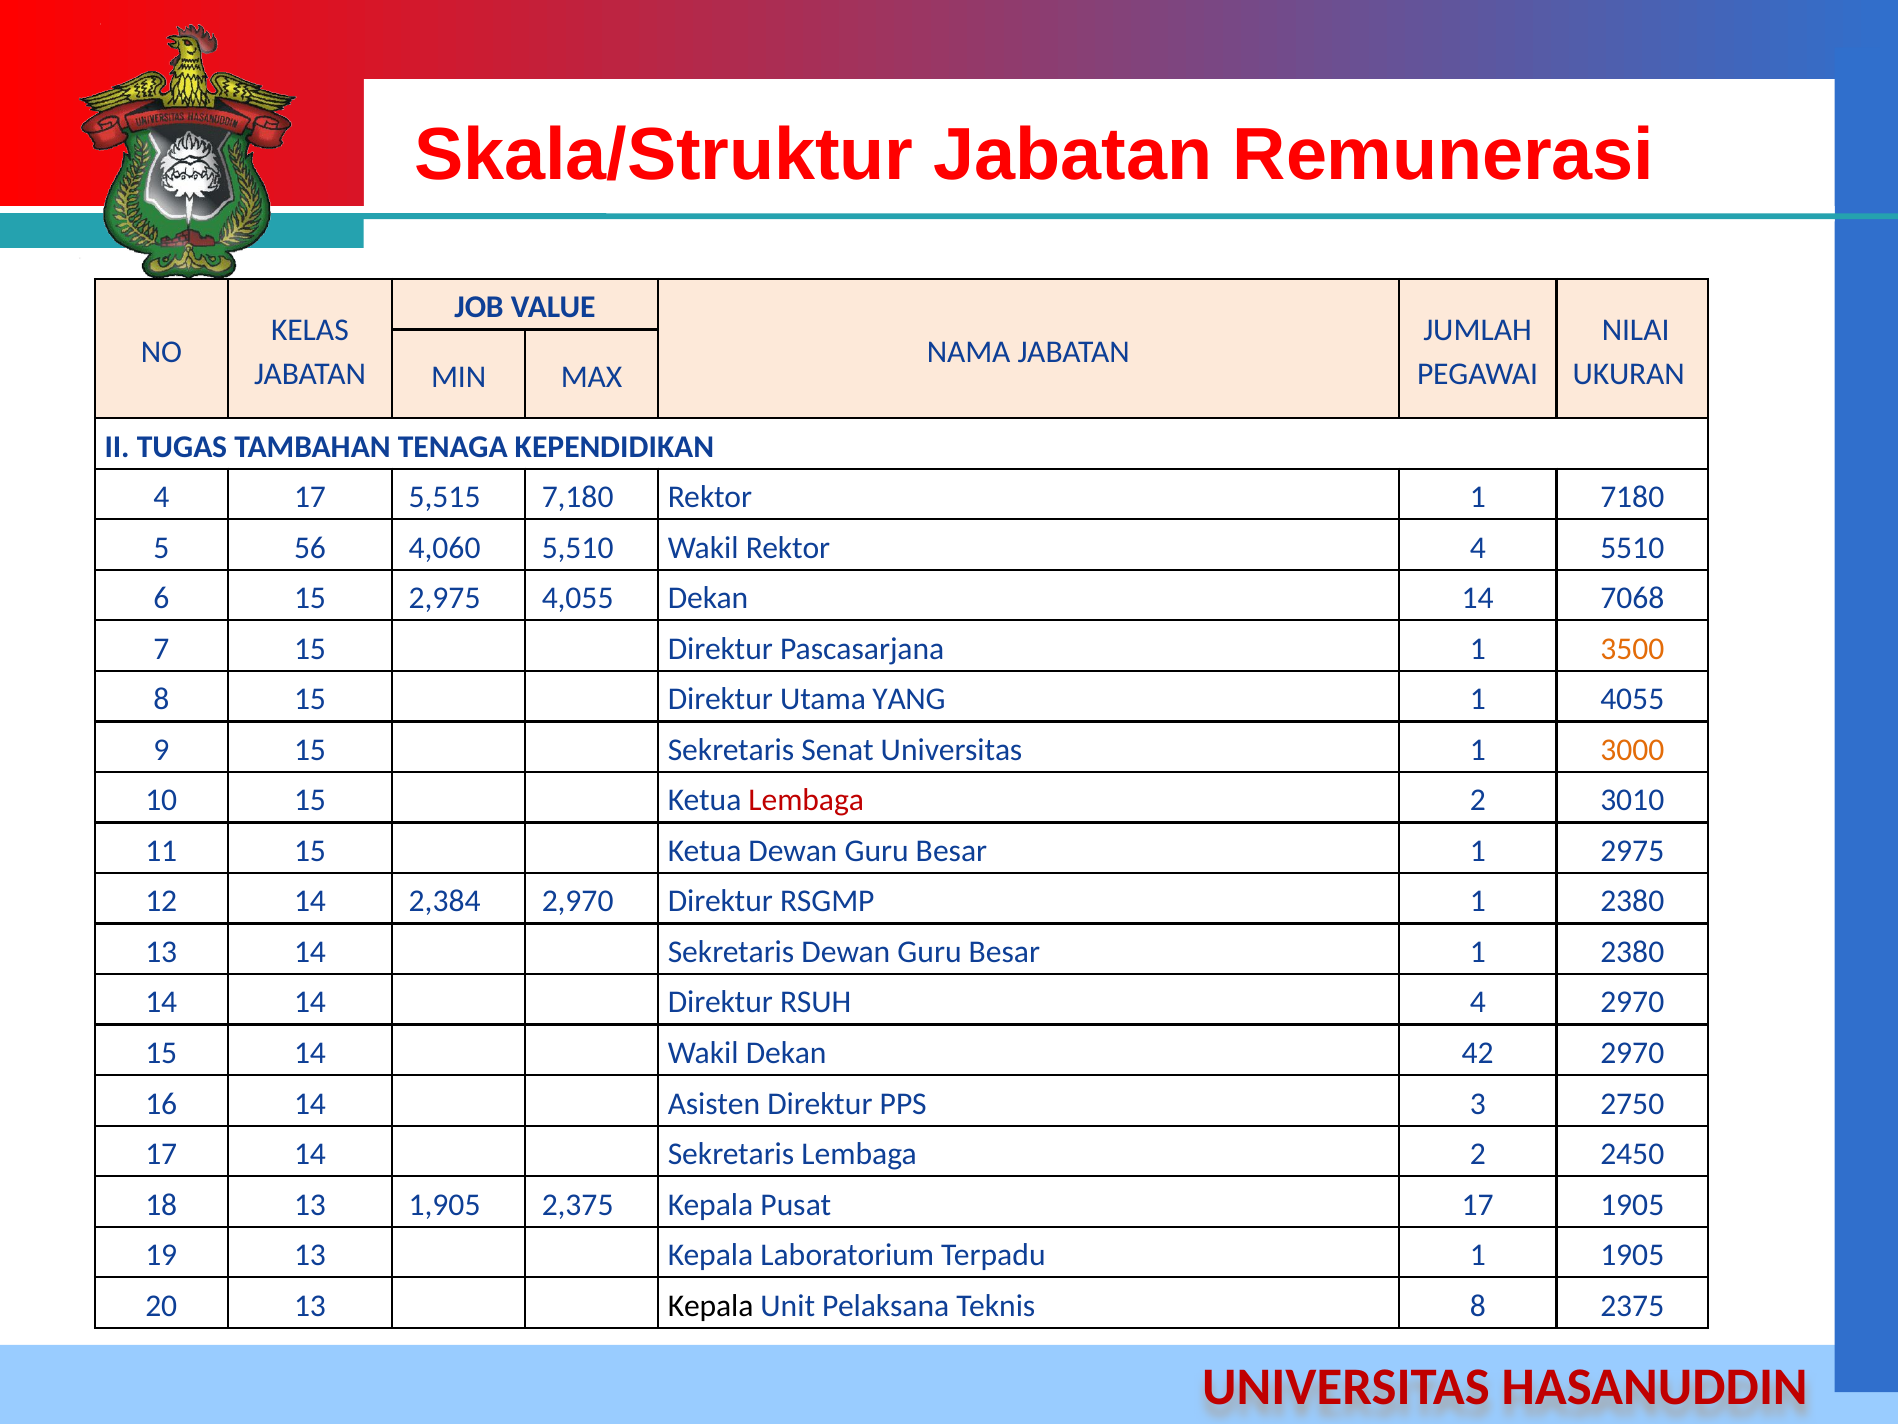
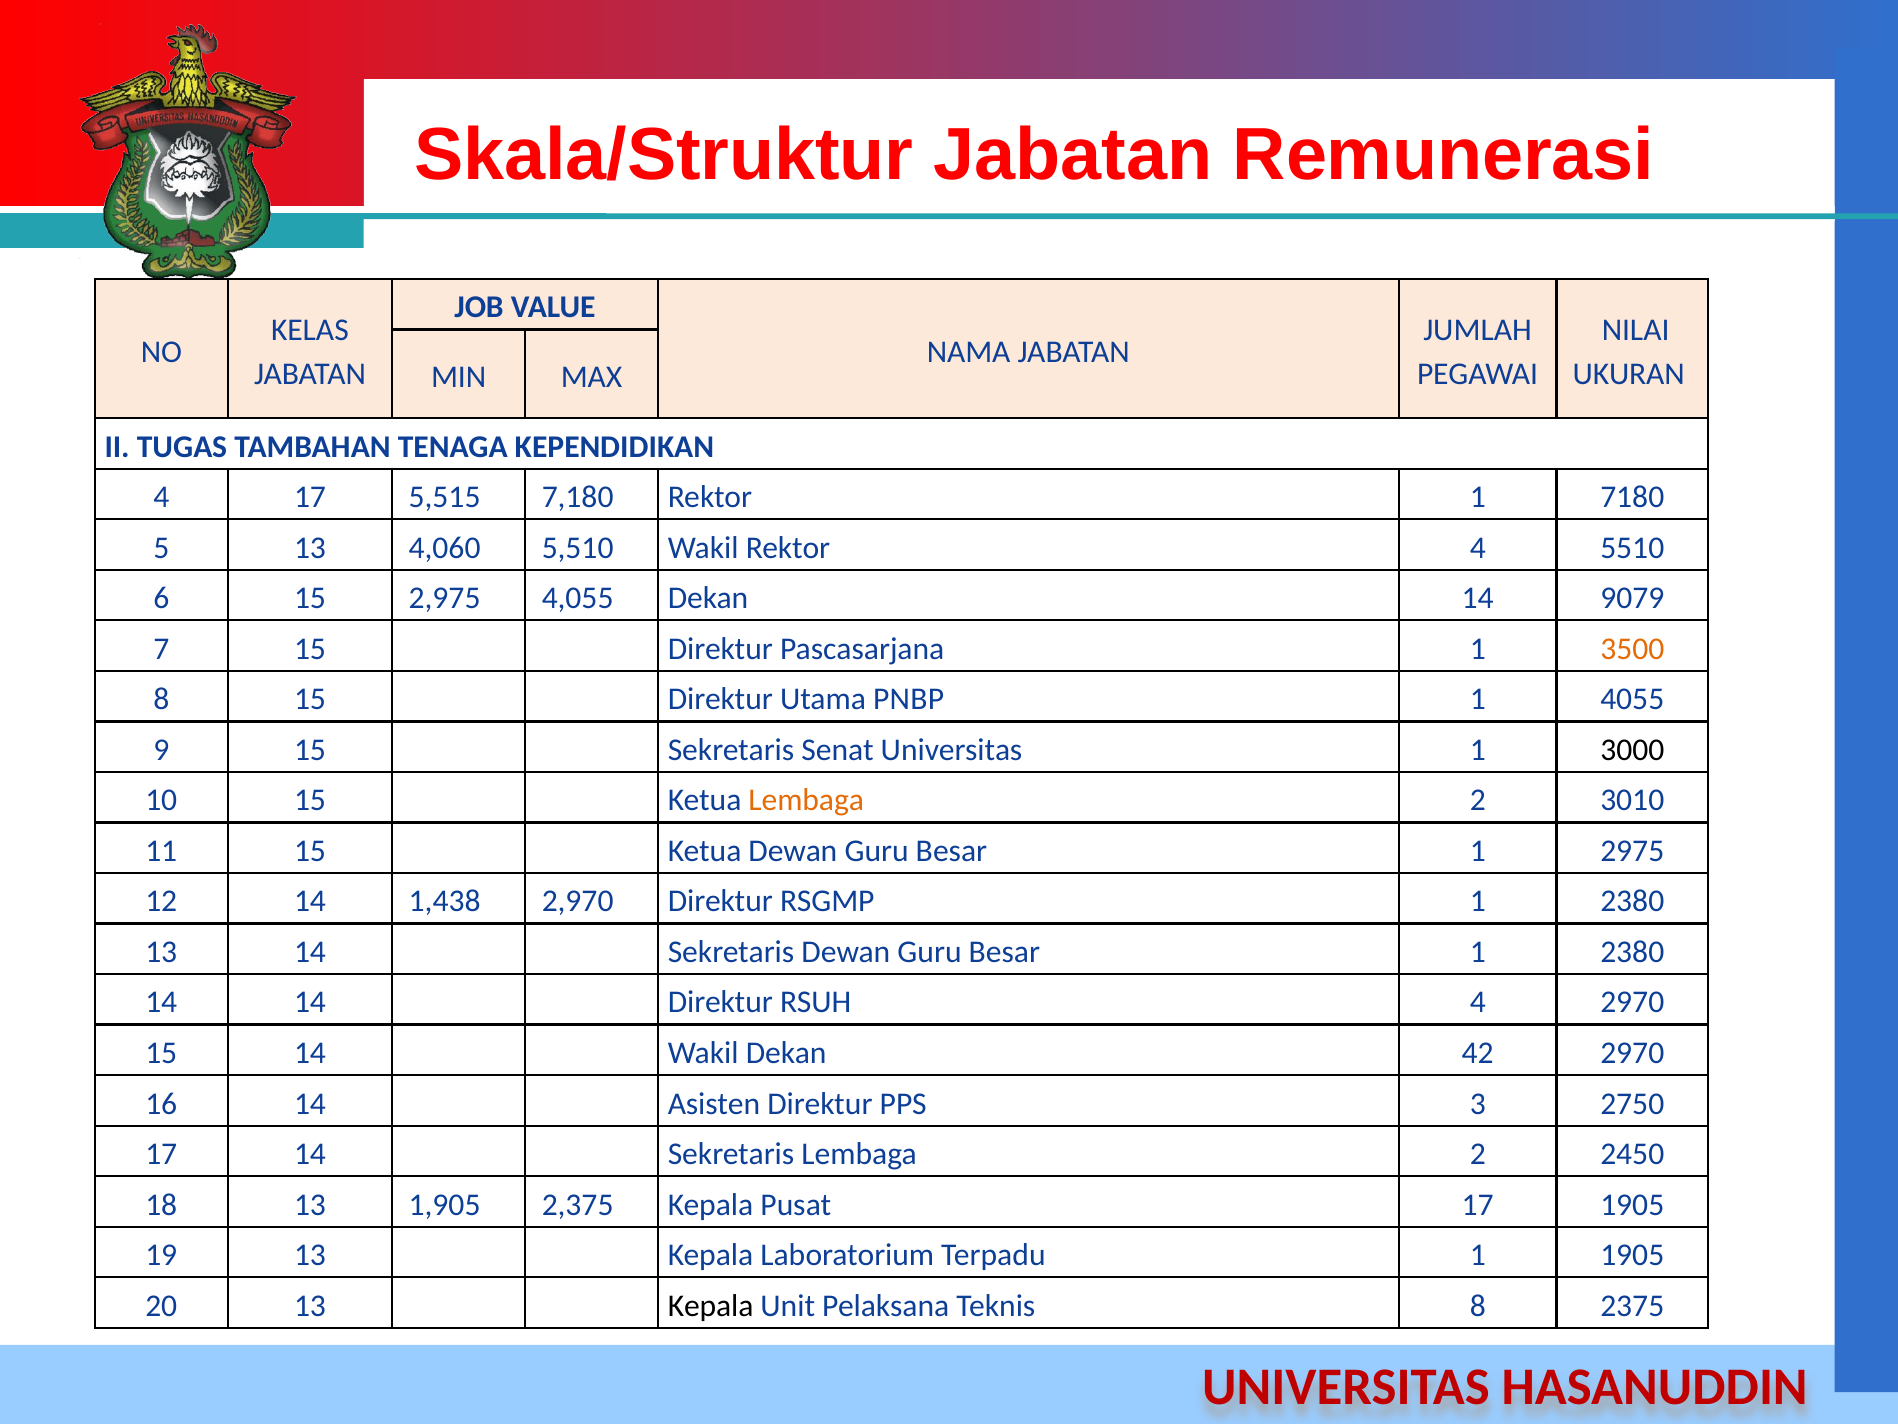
5 56: 56 -> 13 (310, 548)
7068: 7068 -> 9079 (1632, 598)
YANG: YANG -> PNBP (909, 699)
3000 colour: orange -> black (1632, 750)
Lembaga colour: red -> orange (806, 800)
2,384: 2,384 -> 1,438 (445, 901)
